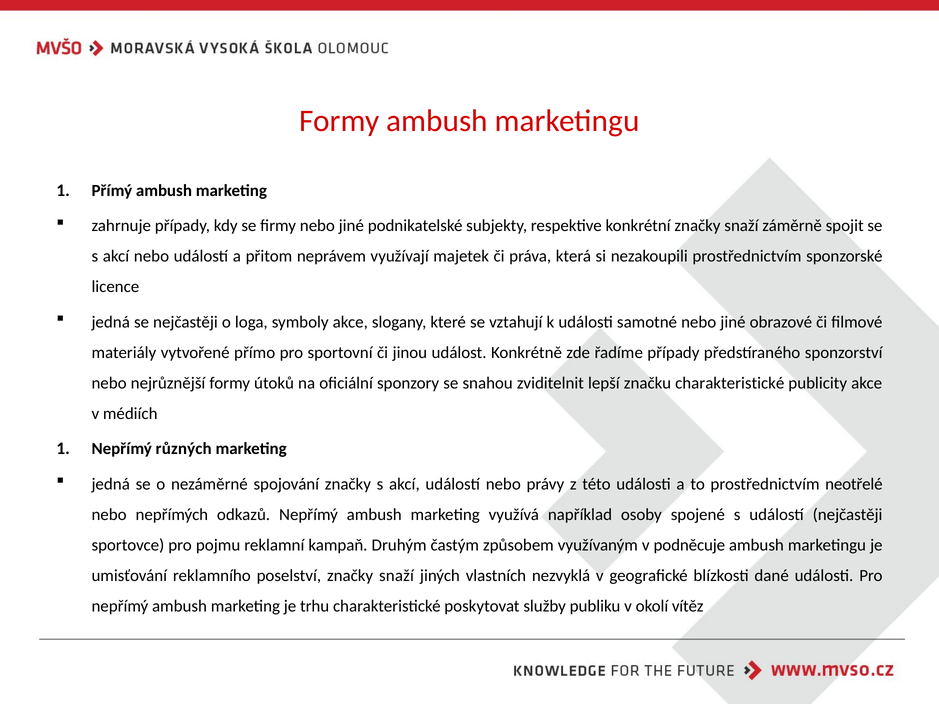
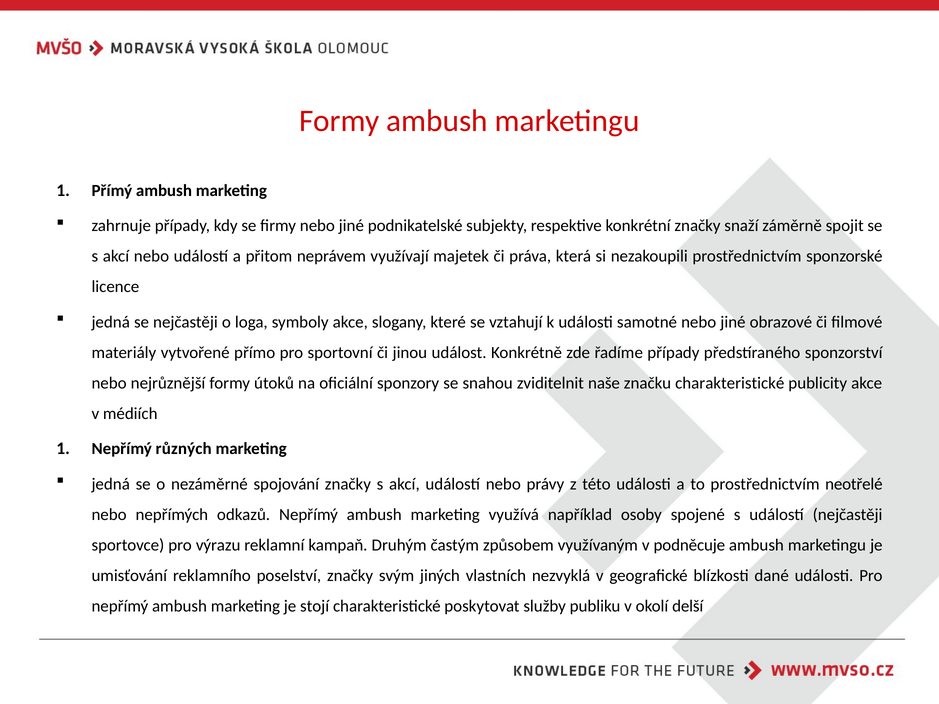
lepší: lepší -> naše (604, 383)
pojmu: pojmu -> výrazu (218, 545)
poselství značky snaží: snaží -> svým (397, 576)
trhu: trhu -> stojí (315, 606)
vítěz: vítěz -> delší (688, 606)
